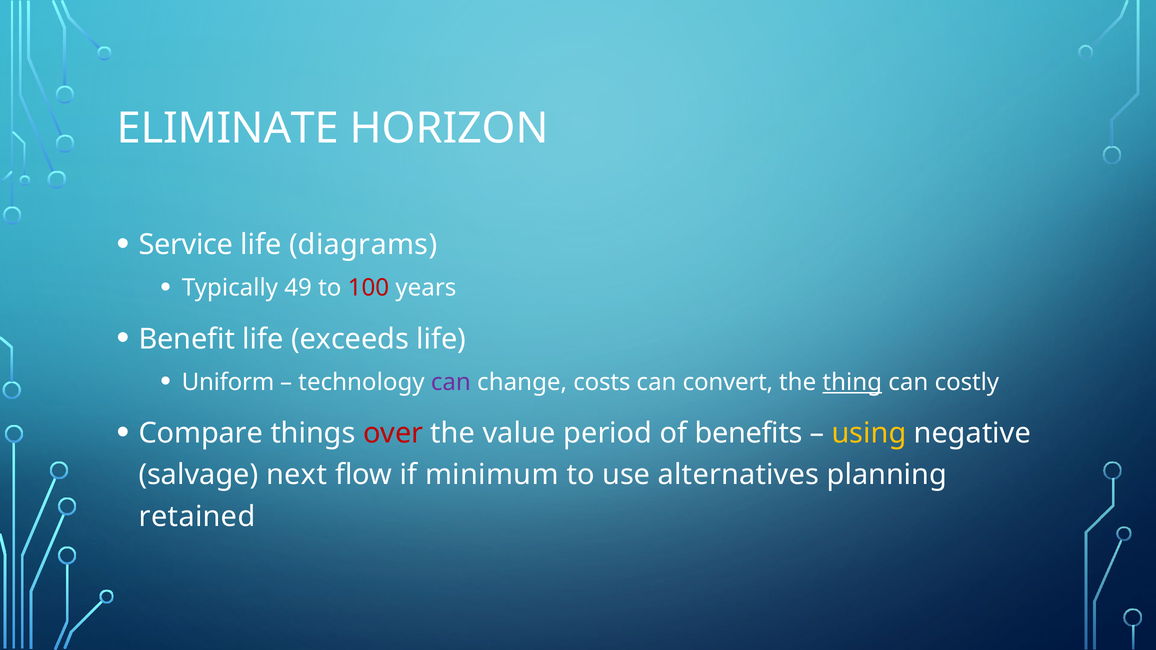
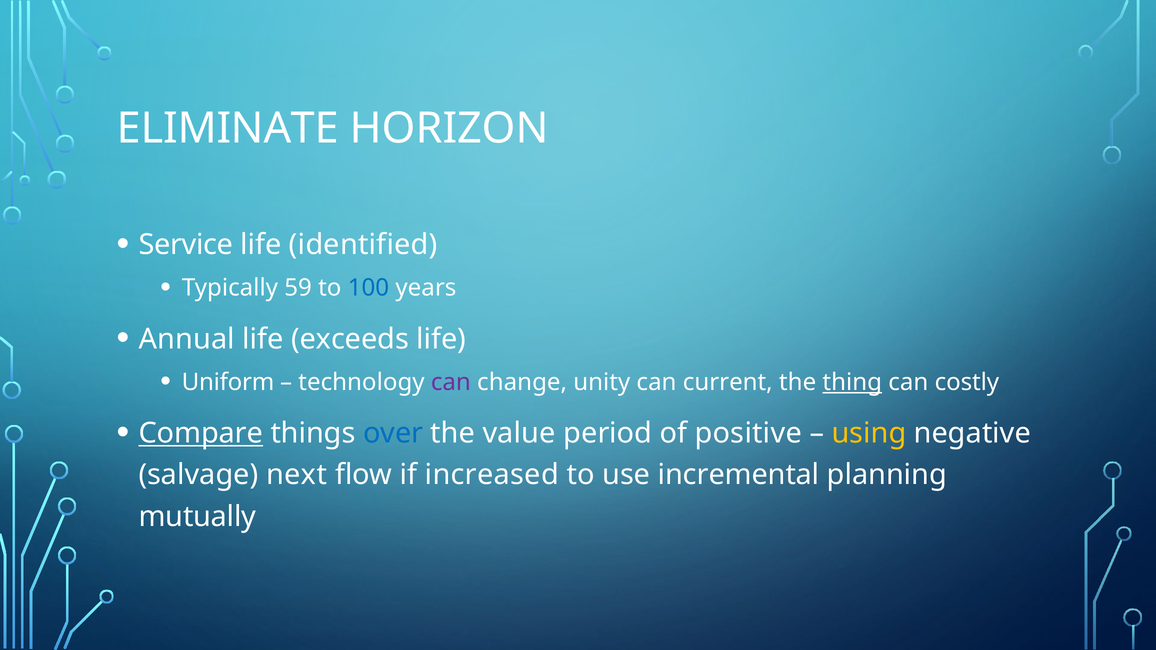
diagrams: diagrams -> identified (363, 245)
49: 49 -> 59 (298, 288)
100 colour: red -> blue (368, 288)
Benefit: Benefit -> Annual (187, 339)
costs: costs -> unity (602, 382)
convert: convert -> current (728, 382)
Compare underline: none -> present (201, 433)
over colour: red -> blue (393, 433)
benefits: benefits -> positive (748, 433)
minimum: minimum -> increased (492, 475)
alternatives: alternatives -> incremental (739, 475)
retained: retained -> mutually (197, 517)
